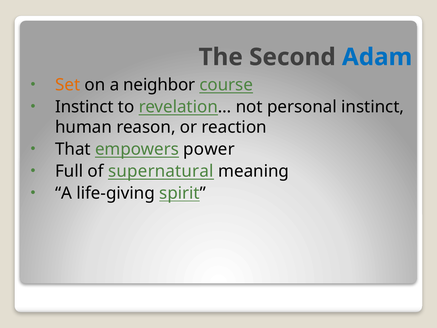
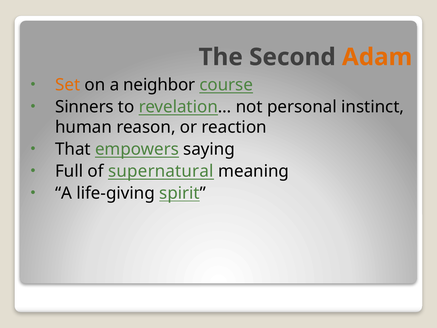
Adam colour: blue -> orange (377, 57)
Instinct: Instinct -> Sinners (84, 107)
power: power -> saying (209, 149)
